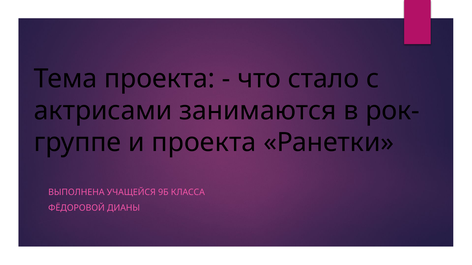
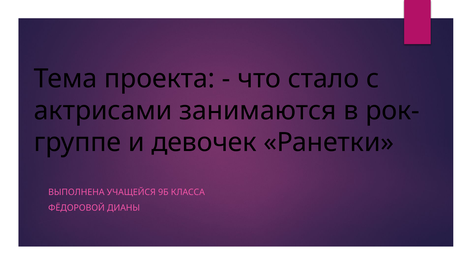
и проекта: проекта -> девочек (204, 143)
